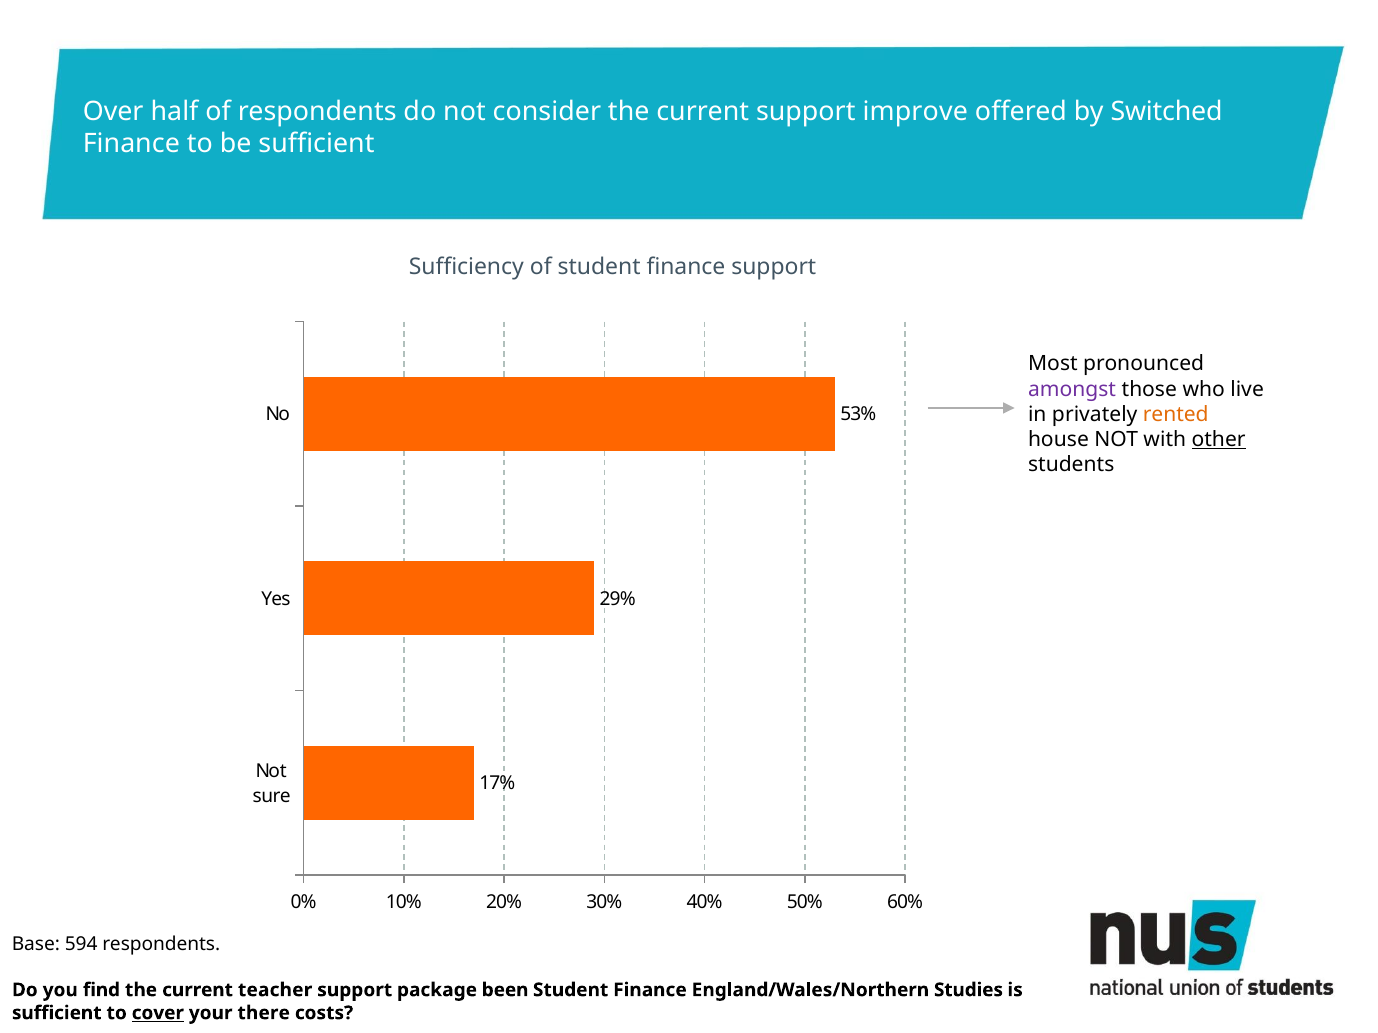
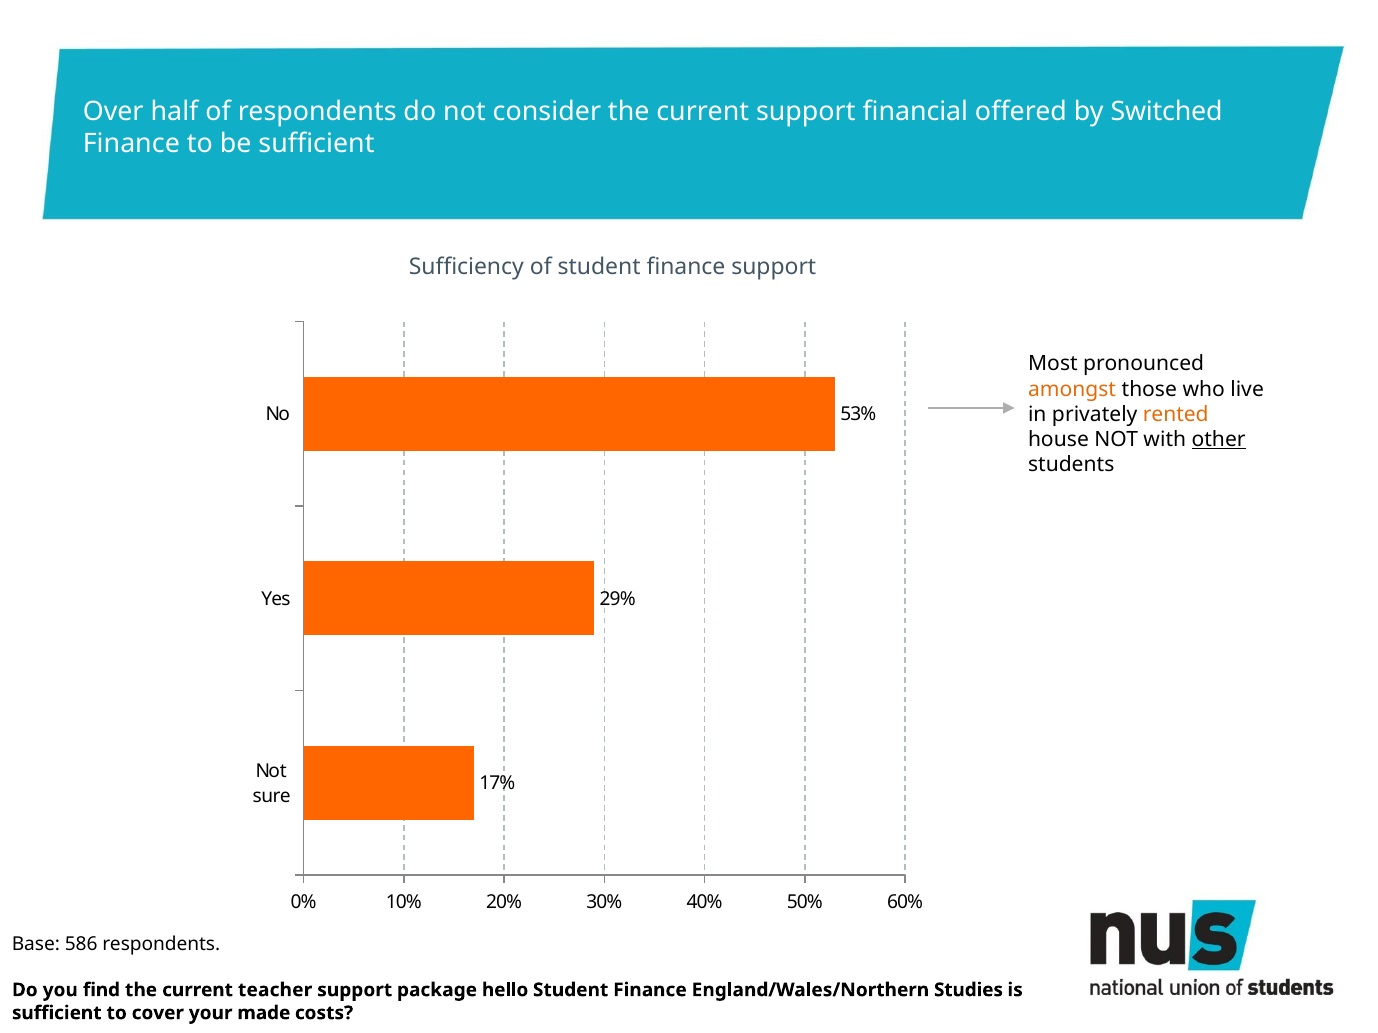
improve: improve -> financial (915, 111)
amongst colour: purple -> orange (1072, 389)
594: 594 -> 586 (81, 944)
been: been -> hello (505, 990)
cover underline: present -> none (158, 1013)
there: there -> made (264, 1013)
